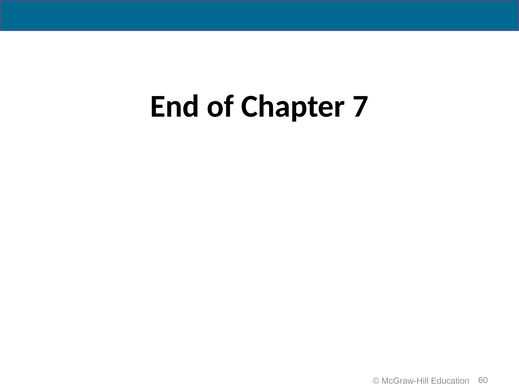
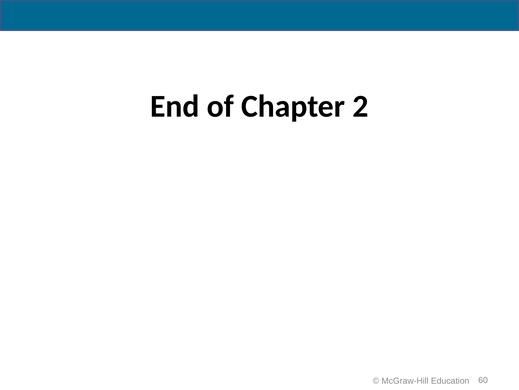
7: 7 -> 2 (360, 106)
